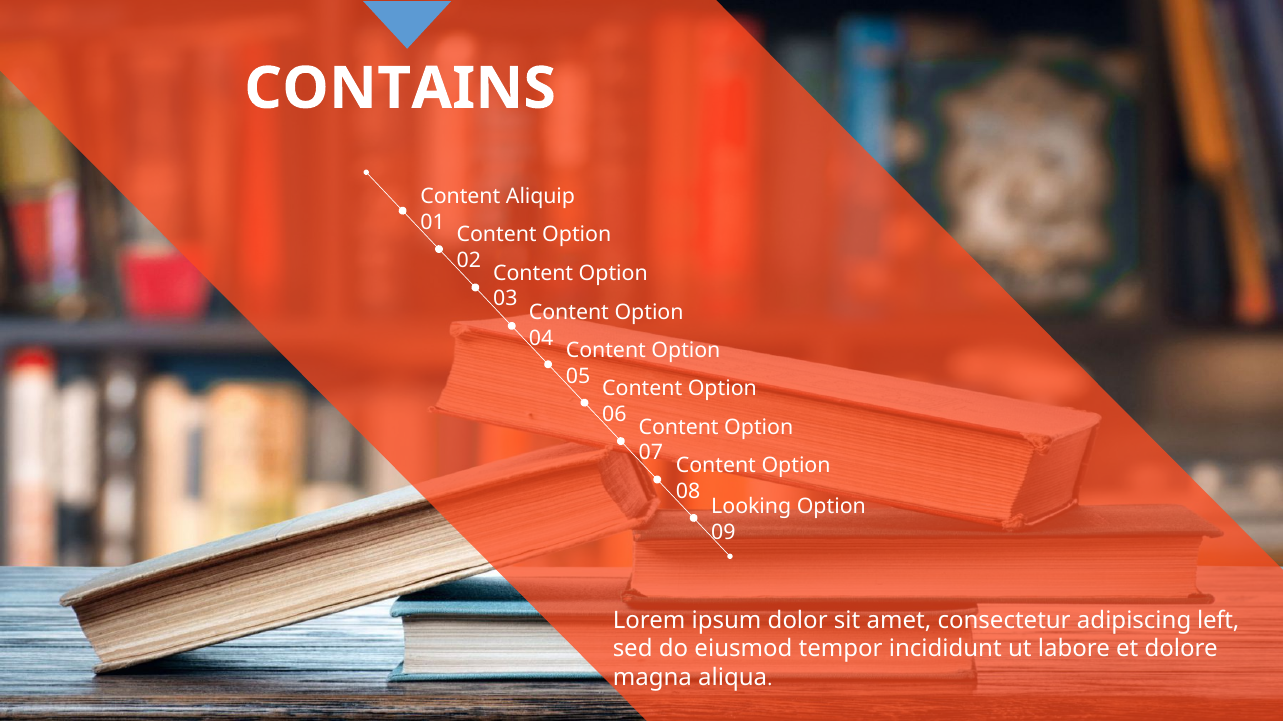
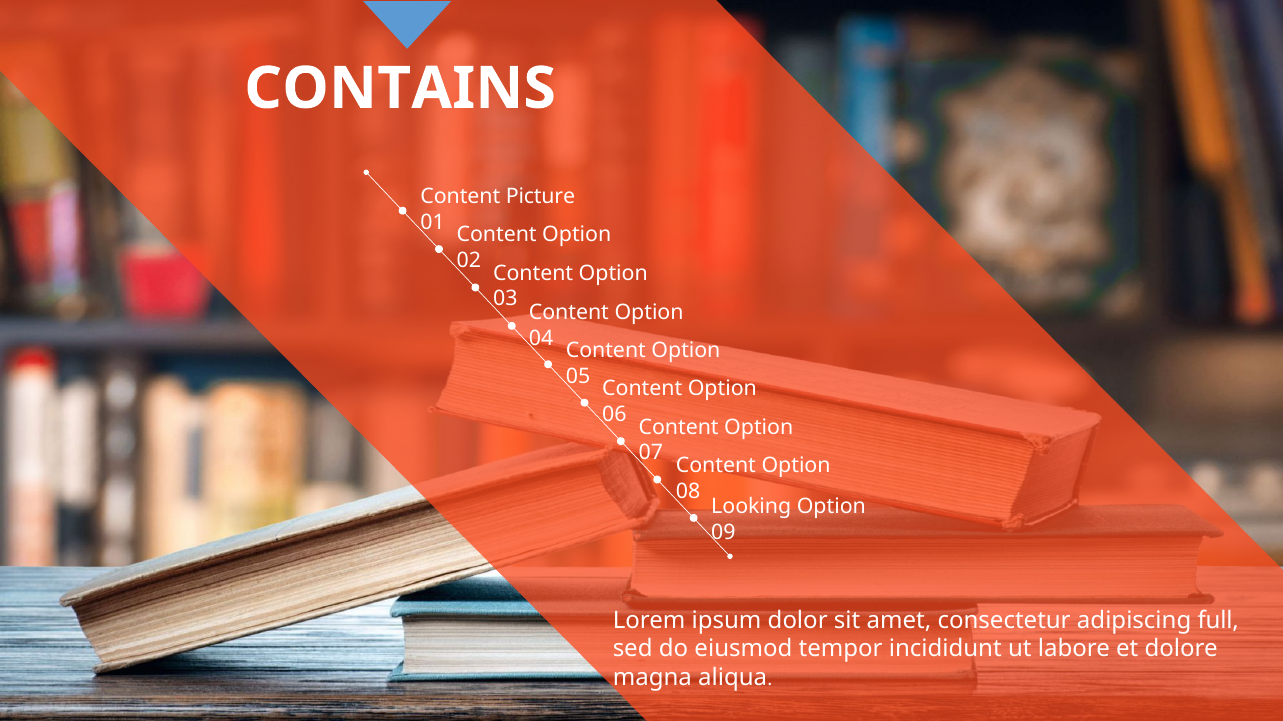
Aliquip: Aliquip -> Picture (541, 197)
left: left -> full (1218, 621)
